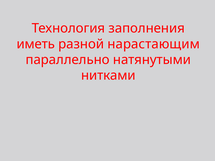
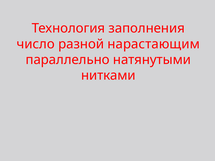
иметь: иметь -> число (36, 44)
